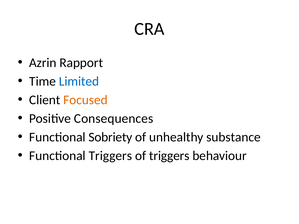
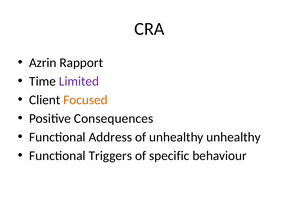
Limited colour: blue -> purple (79, 81)
Sobriety: Sobriety -> Address (110, 137)
unhealthy substance: substance -> unhealthy (234, 137)
of triggers: triggers -> specific (169, 156)
